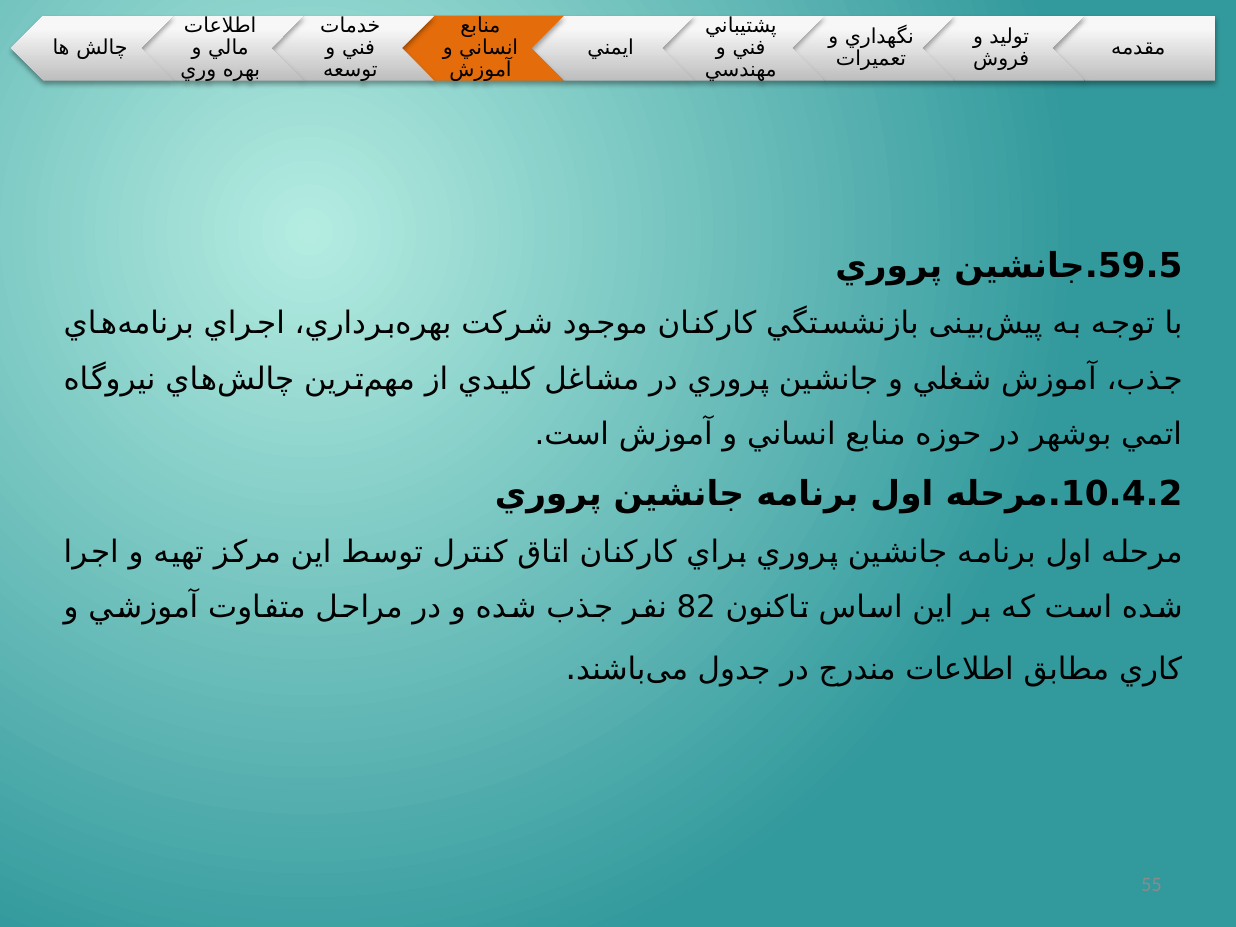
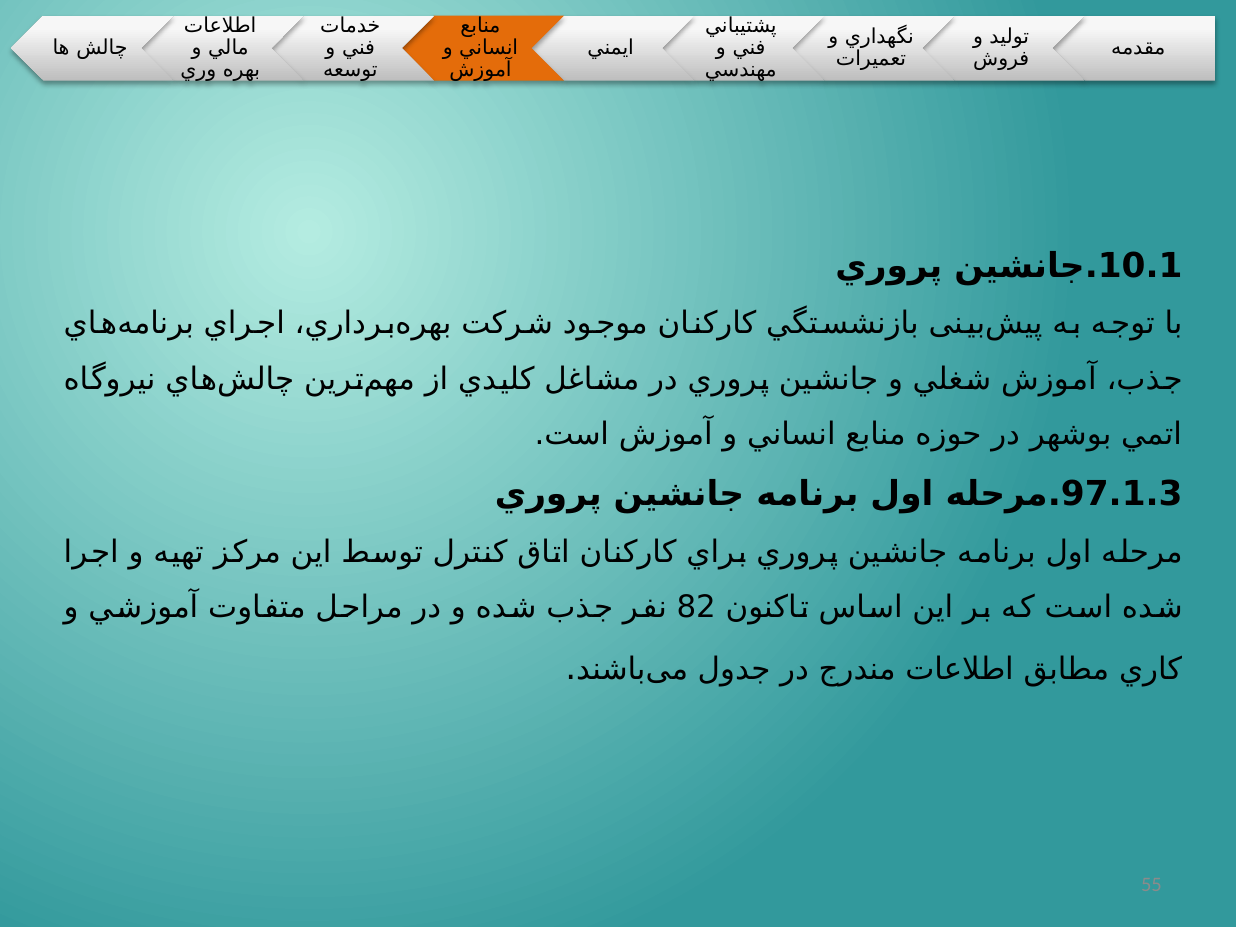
59.5: 59.5 -> 10.1 (1140, 266)
10.4.2: 10.4.2 -> 97.1.3 (1122, 495)
